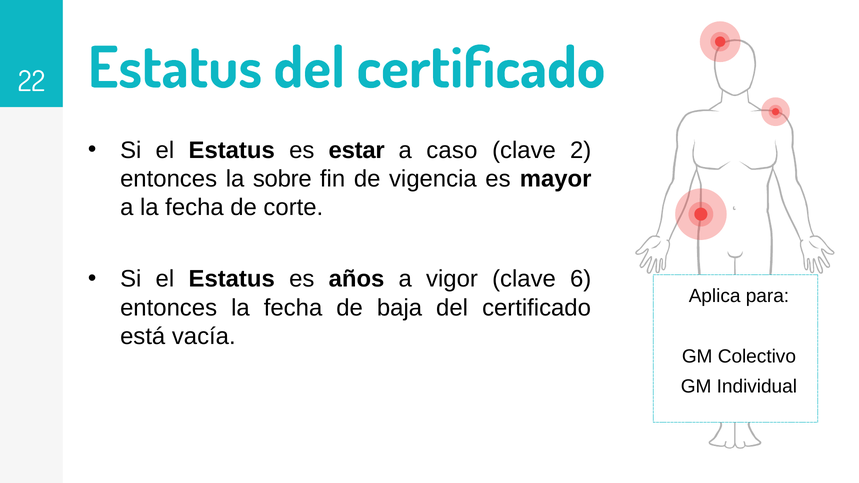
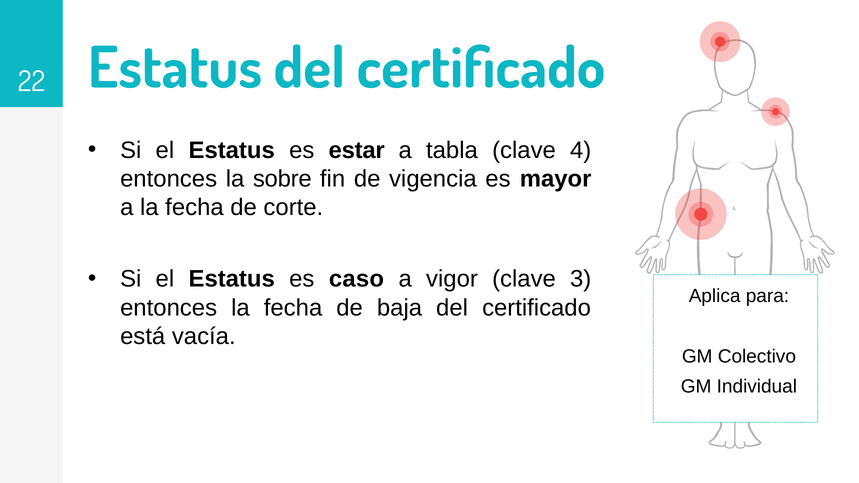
caso: caso -> tabla (452, 150)
2: 2 -> 4 (581, 150)
años: años -> caso (356, 279)
6: 6 -> 3 (581, 279)
